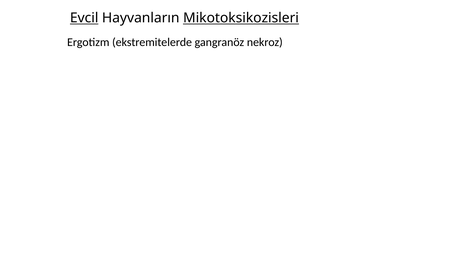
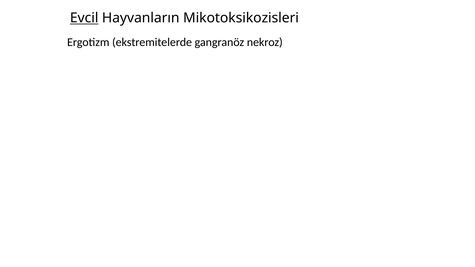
Mikotoksikozisleri underline: present -> none (241, 18)
